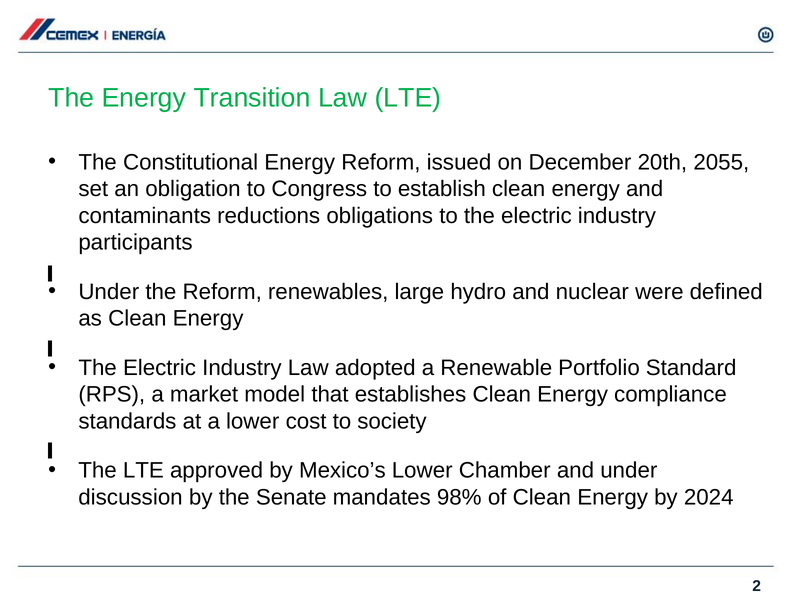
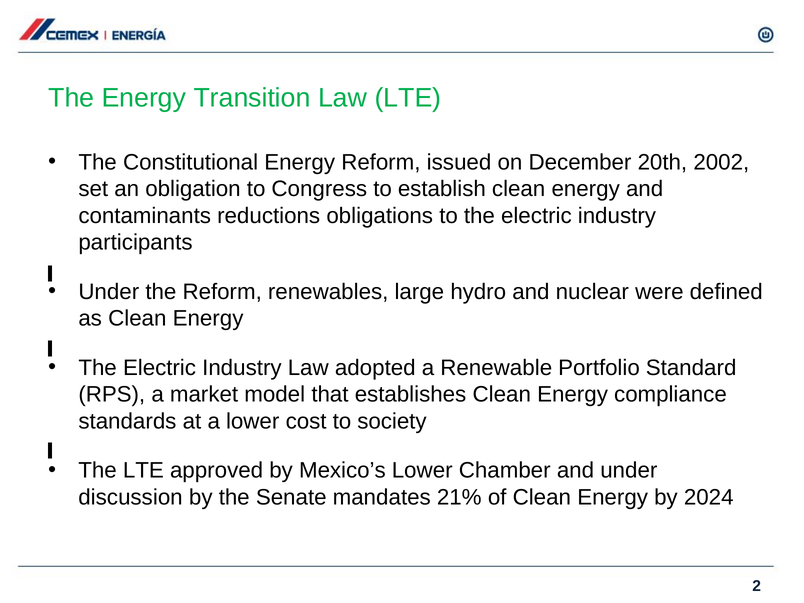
2055: 2055 -> 2002 (721, 162)
98%: 98% -> 21% (459, 497)
